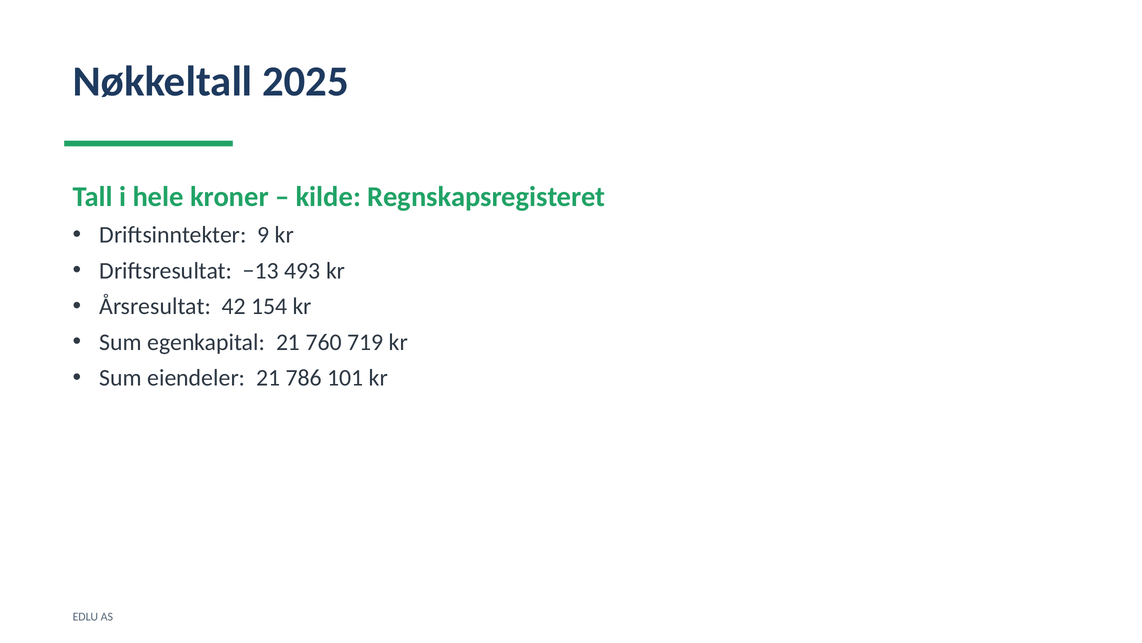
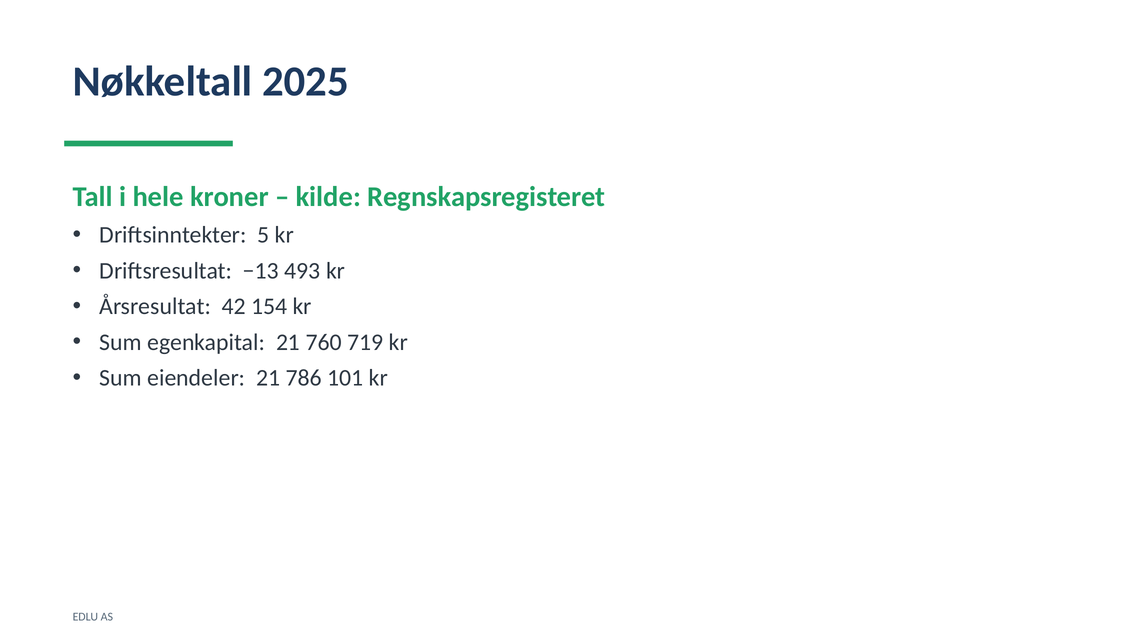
9: 9 -> 5 (263, 235)
